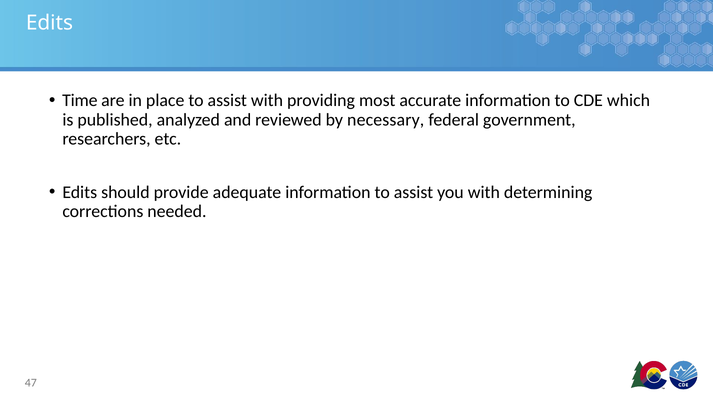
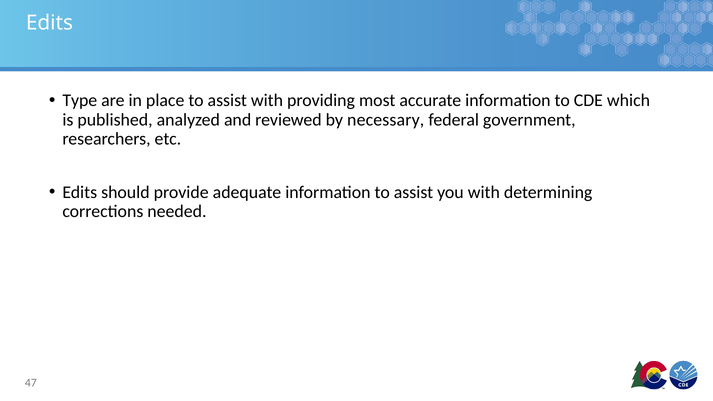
Time: Time -> Type (80, 100)
